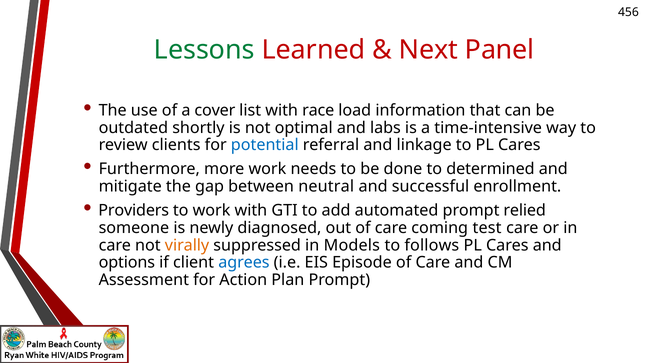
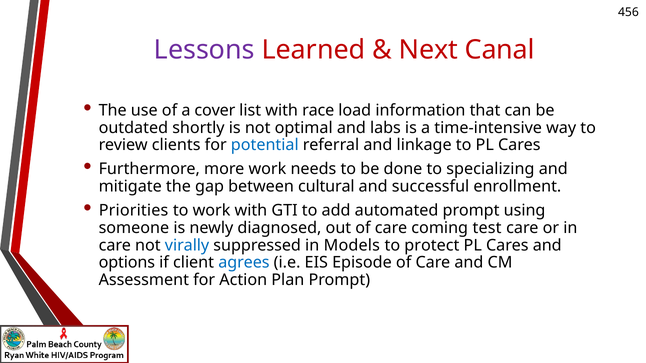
Lessons colour: green -> purple (204, 50)
Panel: Panel -> Canal (500, 50)
determined: determined -> specializing (490, 169)
neutral: neutral -> cultural (326, 187)
Providers: Providers -> Priorities (134, 211)
relied: relied -> using (525, 211)
virally colour: orange -> blue (187, 245)
follows: follows -> protect (432, 245)
